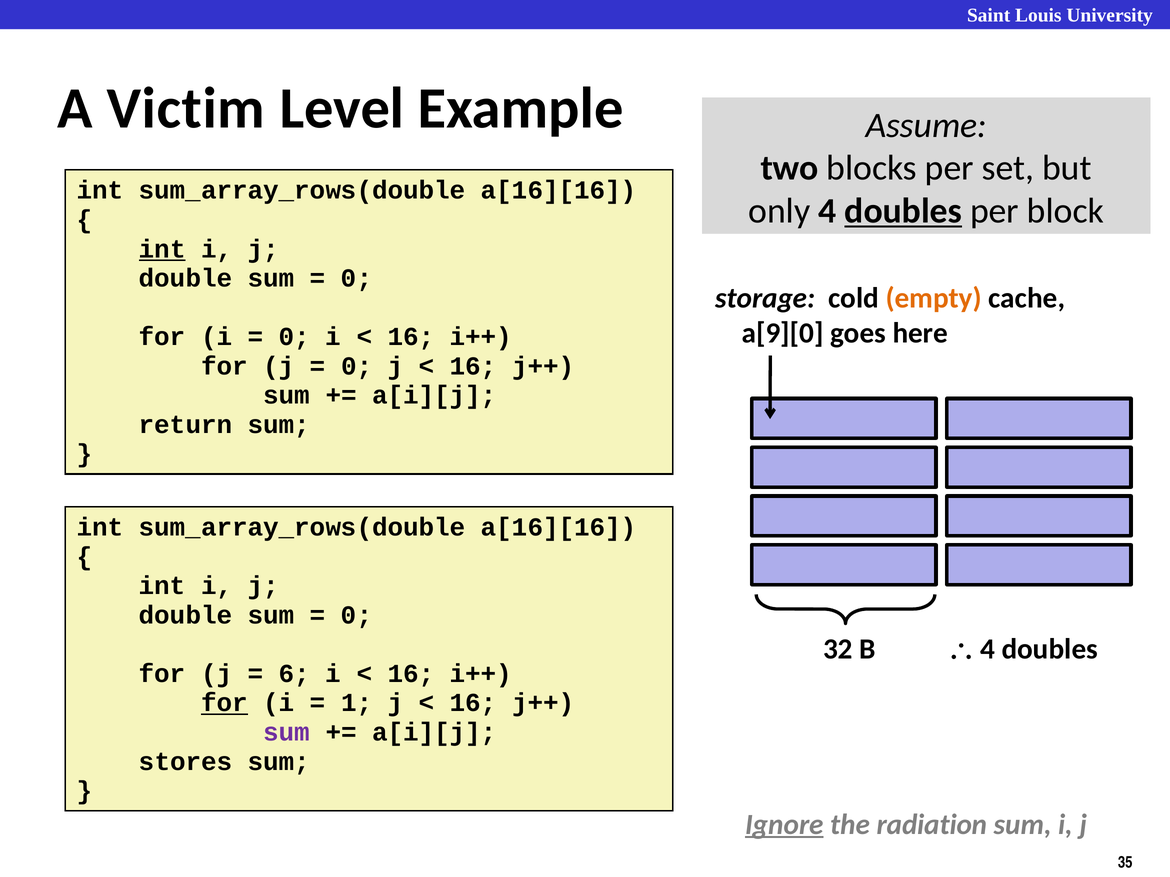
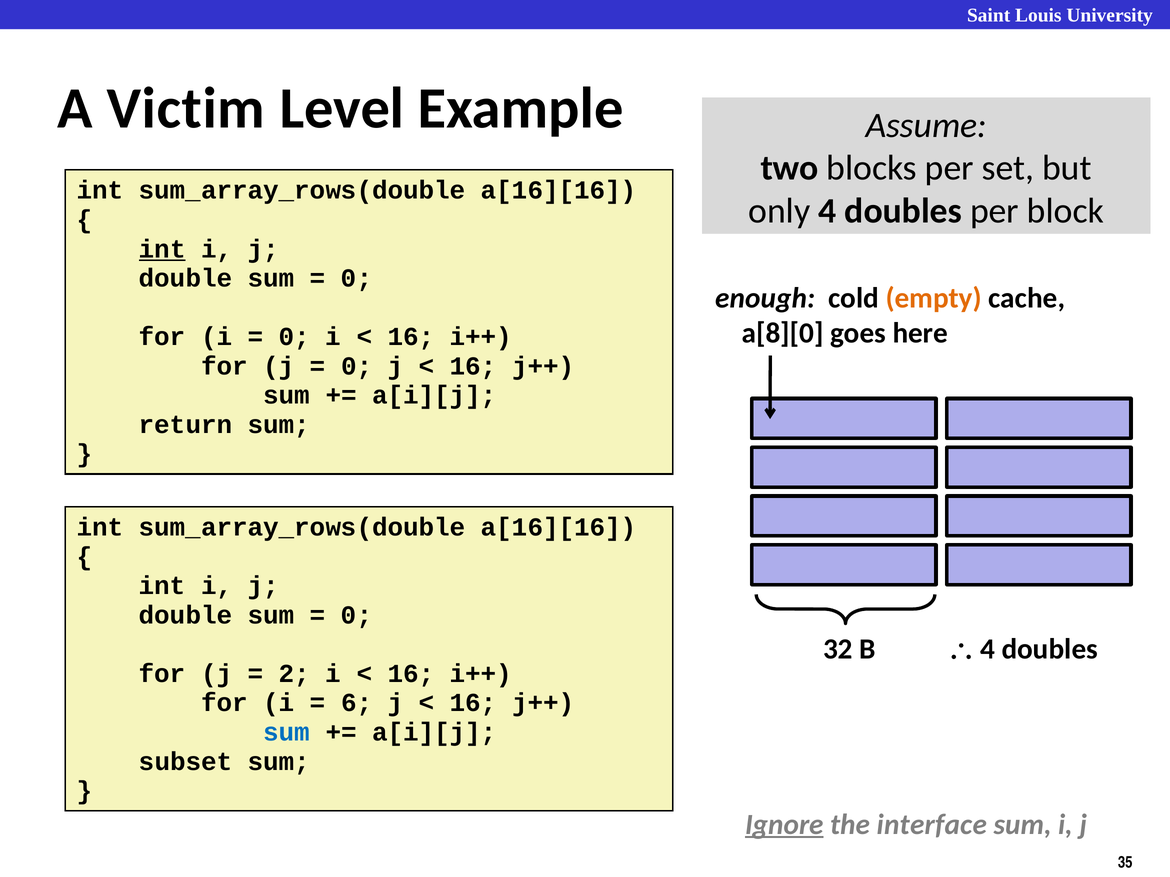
doubles underline: present -> none (903, 211)
storage: storage -> enough (765, 298)
a[9][0: a[9][0 -> a[8][0 (783, 333)
6: 6 -> 2 (294, 674)
for underline: present -> none (225, 703)
1: 1 -> 6 (357, 703)
sum colour: purple -> blue (287, 733)
stores: stores -> subset (186, 762)
radiation: radiation -> interface (932, 825)
